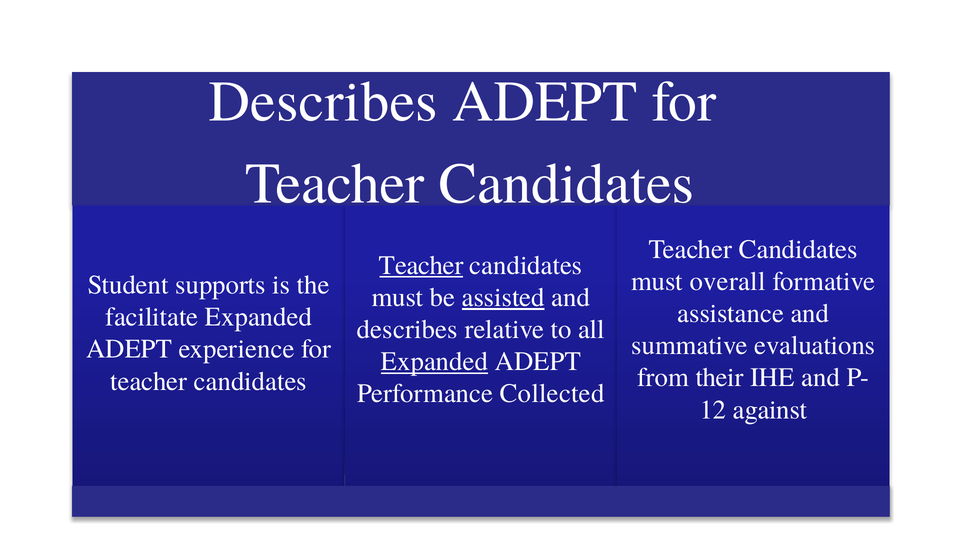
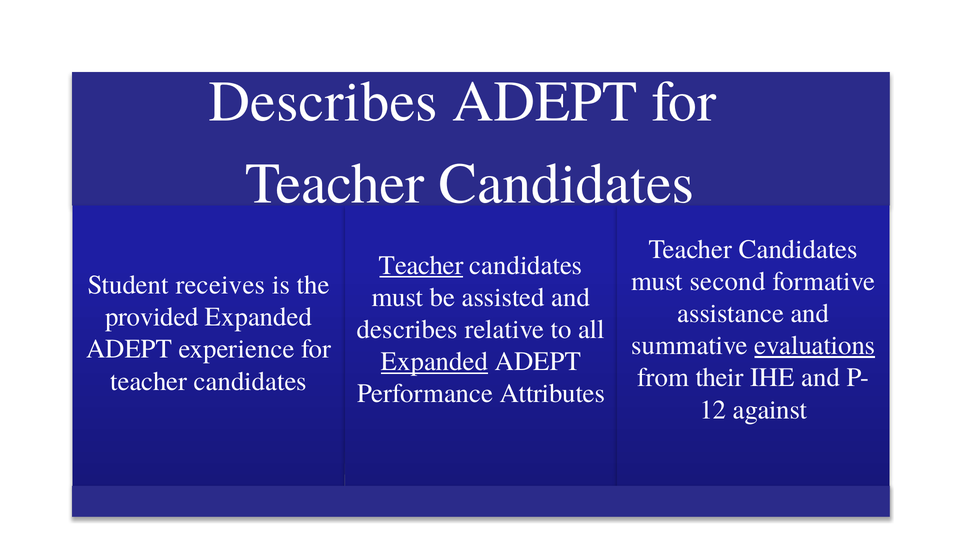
overall: overall -> second (728, 281)
supports: supports -> receives (220, 285)
assisted underline: present -> none (503, 298)
facilitate: facilitate -> provided (152, 317)
evaluations underline: none -> present (815, 346)
Collected: Collected -> Attributes (552, 394)
